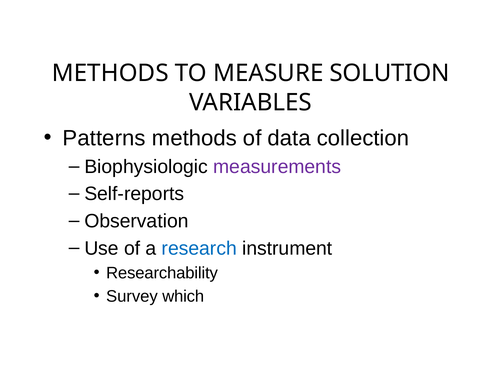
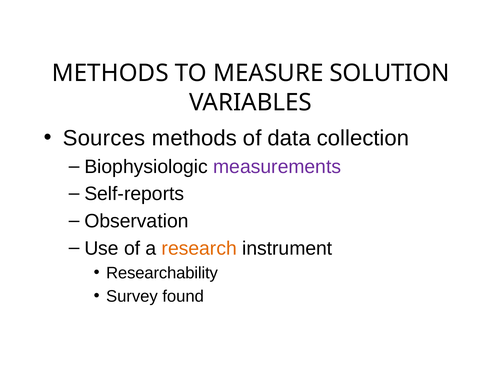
Patterns: Patterns -> Sources (104, 138)
research colour: blue -> orange (199, 248)
which: which -> found (183, 296)
